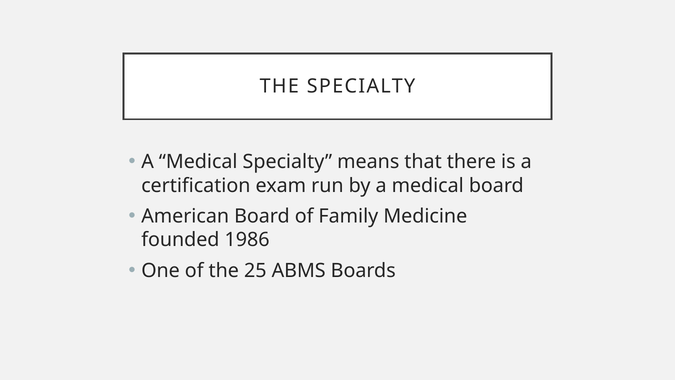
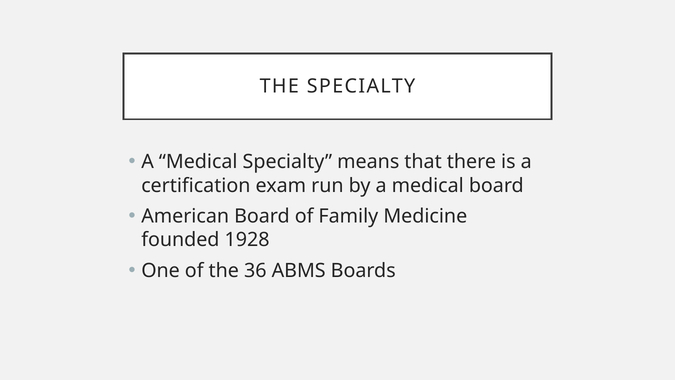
1986: 1986 -> 1928 (247, 240)
25: 25 -> 36 (255, 270)
